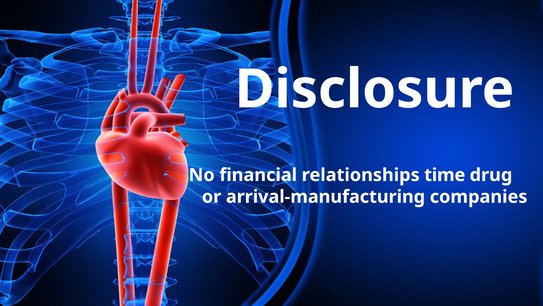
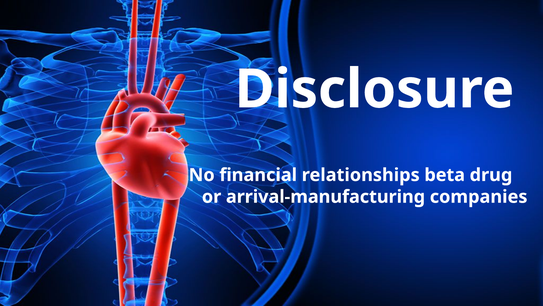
time: time -> beta (445, 175)
